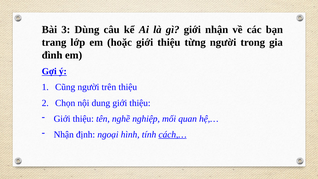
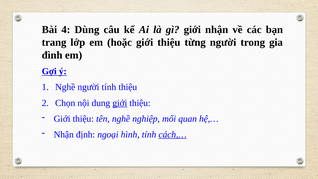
3: 3 -> 4 (66, 30)
Cũng: Cũng -> Nghề (65, 87)
người trên: trên -> tính (109, 87)
giới underline: none -> present (120, 103)
